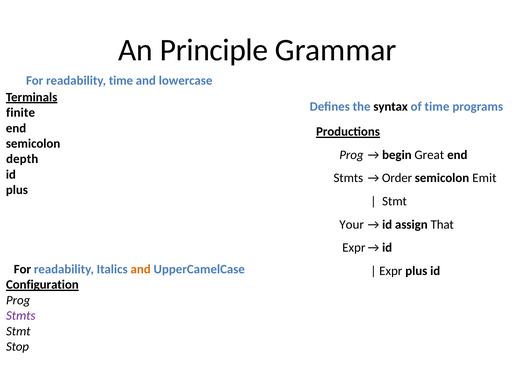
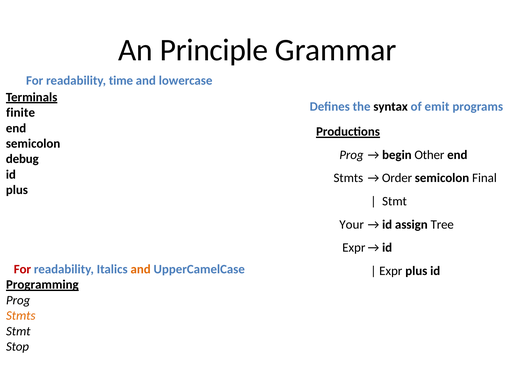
of time: time -> emit (437, 106)
Great: Great -> Other (429, 154)
depth: depth -> debug (22, 159)
Emit: Emit -> Final (484, 178)
That: That -> Tree (442, 224)
For colour: black -> red (22, 269)
Configuration: Configuration -> Programming (42, 284)
Stmts colour: purple -> orange (21, 315)
